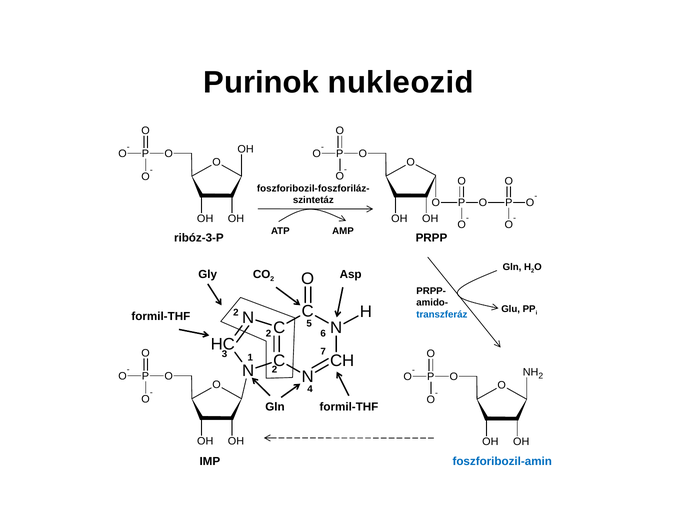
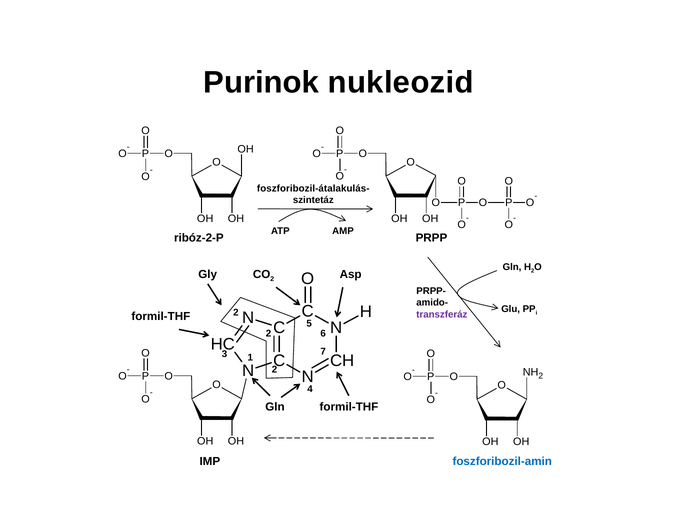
foszforibozil-foszforiláz-: foszforibozil-foszforiláz- -> foszforibozil-átalakulás- (313, 189)
ribóz-3-P: ribóz-3-P -> ribóz-2-P (199, 238)
transzferáz colour: blue -> purple (442, 315)
